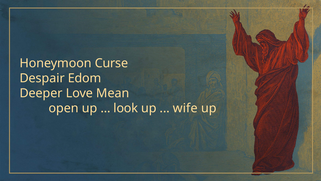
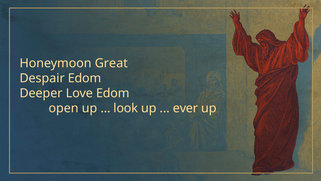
Curse: Curse -> Great (111, 63)
Love Mean: Mean -> Edom (113, 93)
wife: wife -> ever (185, 108)
